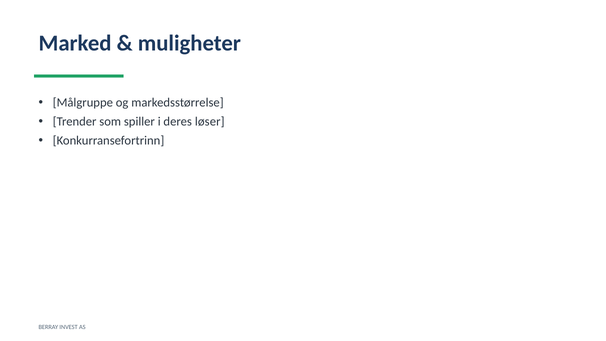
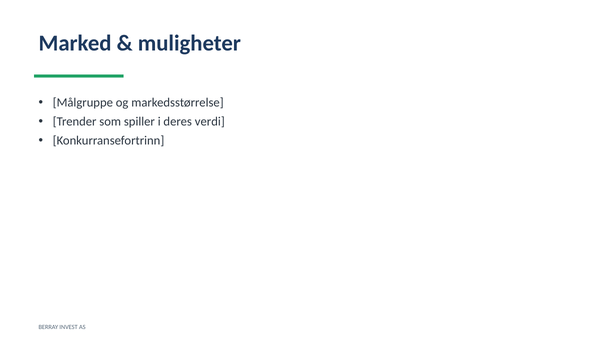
løser: løser -> verdi (210, 122)
